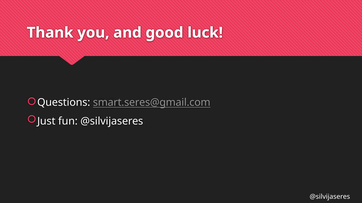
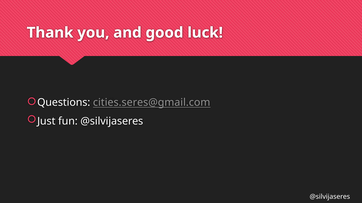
smart.seres@gmail.com: smart.seres@gmail.com -> cities.seres@gmail.com (152, 103)
